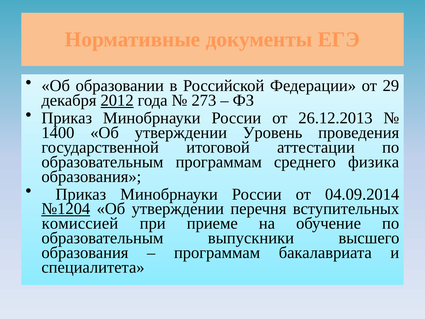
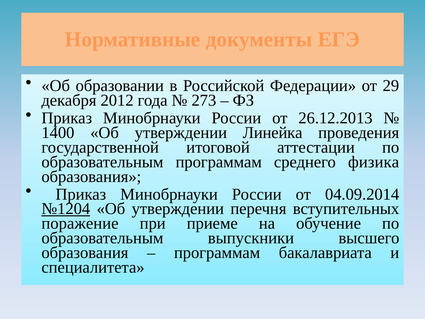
2012 underline: present -> none (117, 100)
Уровень: Уровень -> Линейка (273, 133)
комиссией: комиссией -> поражение (80, 223)
